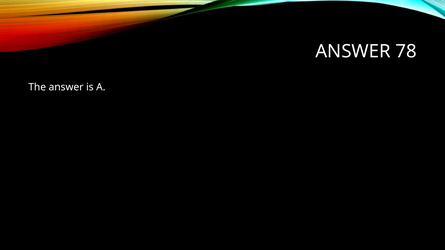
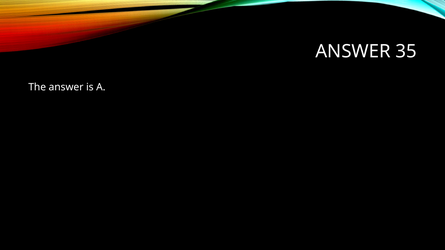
78: 78 -> 35 (406, 51)
